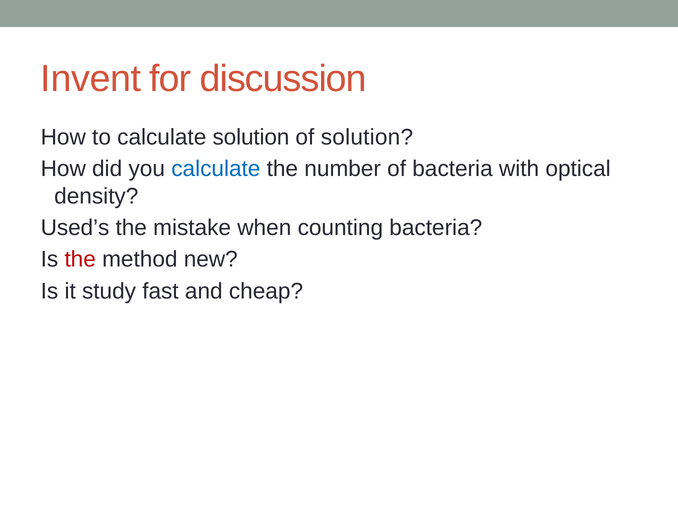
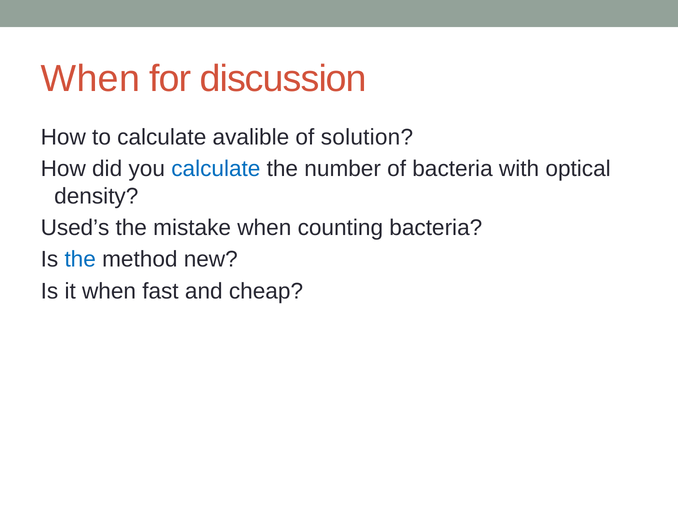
Invent: Invent -> When (90, 79)
calculate solution: solution -> avalible (251, 137)
the colour: red -> blue (80, 259)
it study: study -> when (109, 291)
